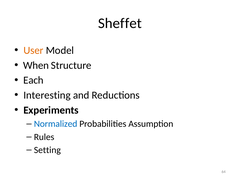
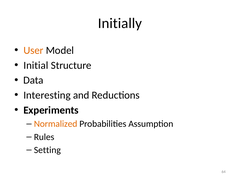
Sheffet: Sheffet -> Initially (120, 23)
When: When -> Initial (36, 65)
Each: Each -> Data (33, 80)
Normalized colour: blue -> orange (56, 124)
